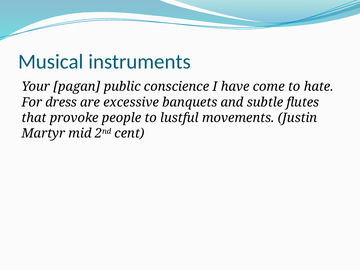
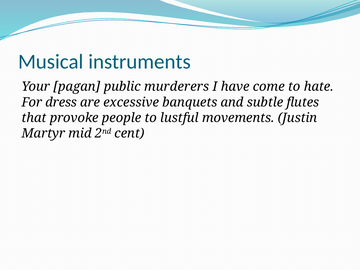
conscience: conscience -> murderers (177, 87)
